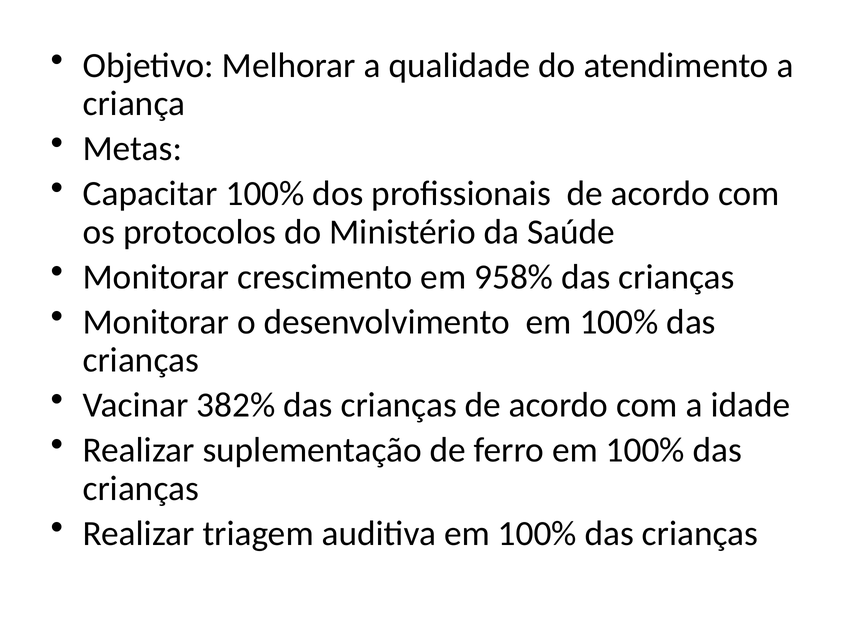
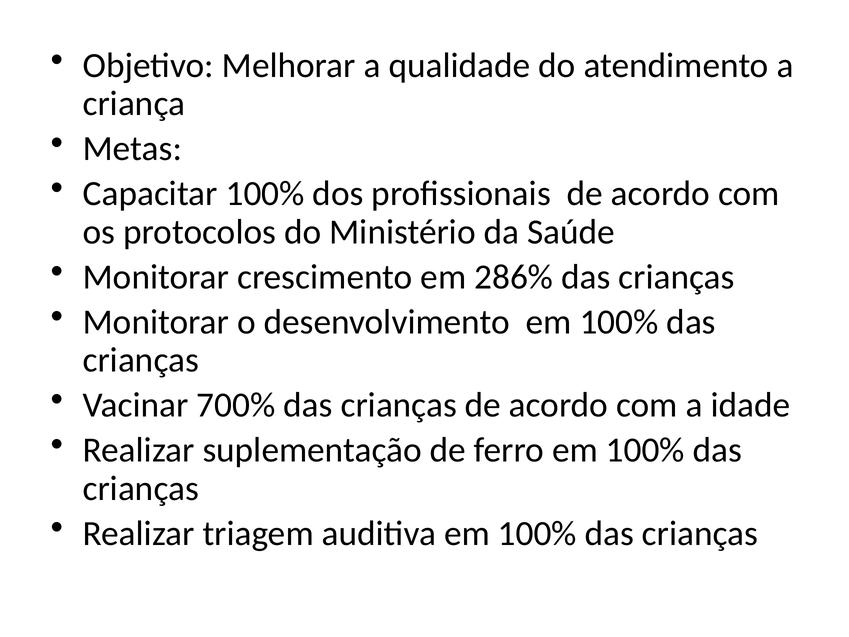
958%: 958% -> 286% (514, 277)
382%: 382% -> 700% (236, 405)
